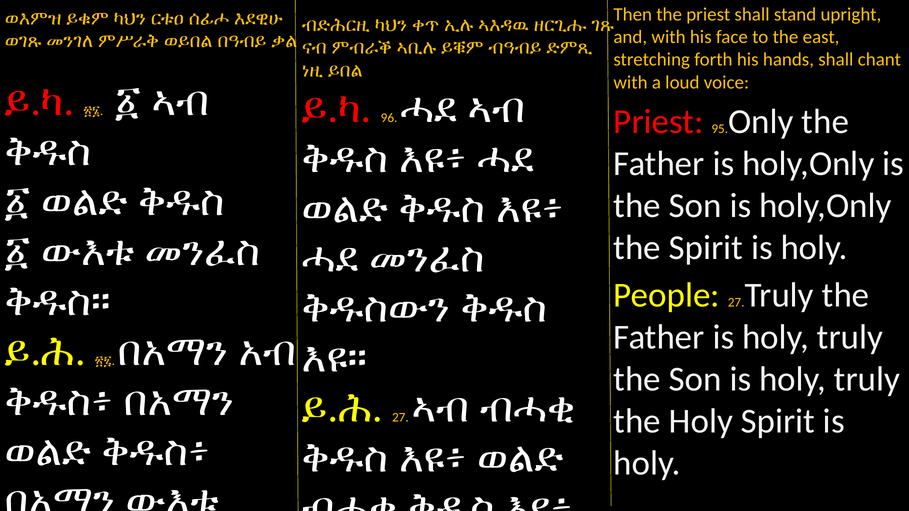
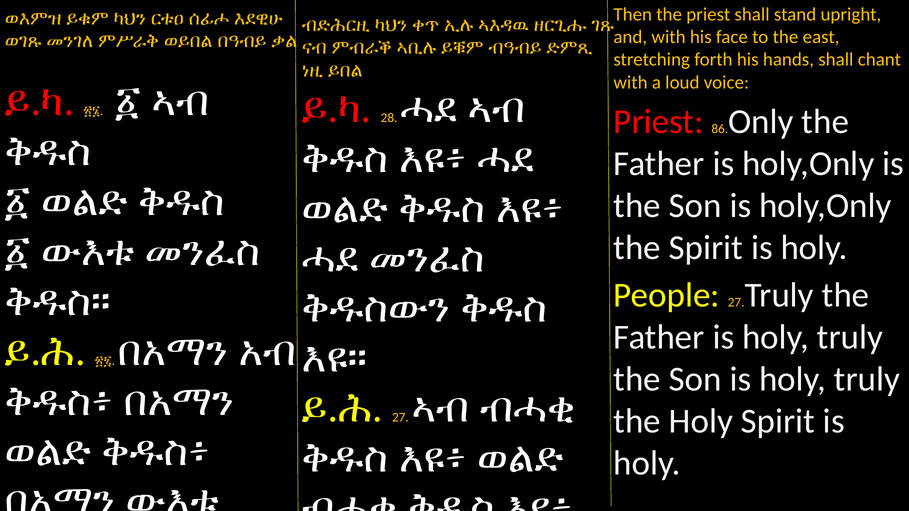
96: 96 -> 28 (389, 118)
95: 95 -> 86 (720, 129)
